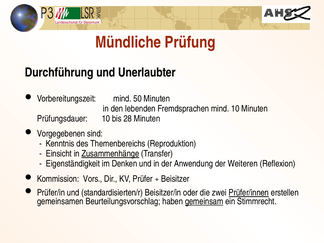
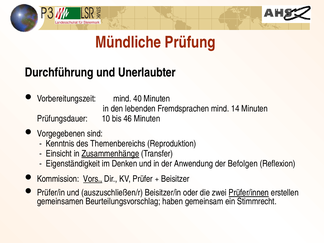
50: 50 -> 40 (138, 99)
mind 10: 10 -> 14 (235, 109)
28: 28 -> 46 (128, 119)
Weiteren: Weiteren -> Befolgen (243, 164)
Vors underline: none -> present (93, 179)
standardisierten/r: standardisierten/r -> auszuschließen/r (112, 193)
gemeinsam underline: present -> none (204, 201)
